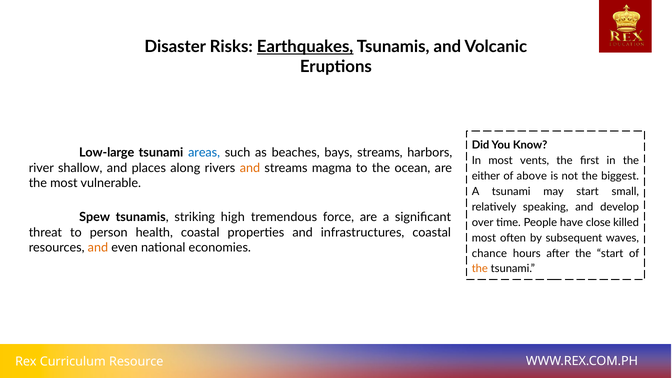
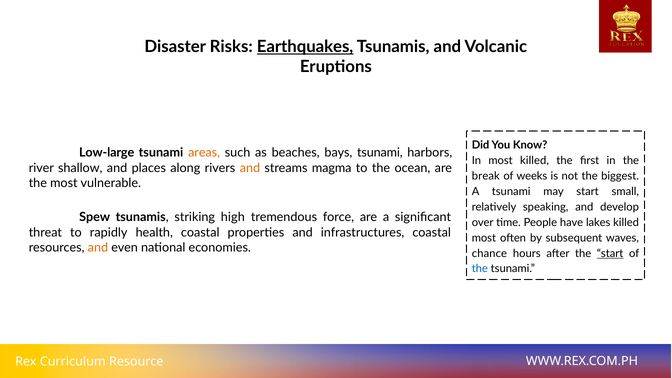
areas colour: blue -> orange (204, 153)
bays streams: streams -> tsunami (380, 153)
most vents: vents -> killed (535, 161)
either: either -> break (486, 176)
above: above -> weeks (532, 176)
close: close -> lakes (598, 222)
person: person -> rapidly (109, 232)
start underline: none -> present (610, 253)
the colour: orange -> blue (480, 269)
